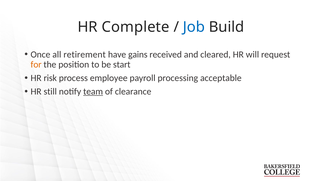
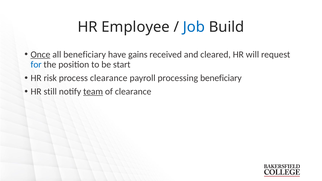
Complete: Complete -> Employee (136, 27)
Once underline: none -> present (40, 54)
all retirement: retirement -> beneficiary (85, 54)
for colour: orange -> blue (36, 65)
process employee: employee -> clearance (109, 78)
processing acceptable: acceptable -> beneficiary (221, 78)
